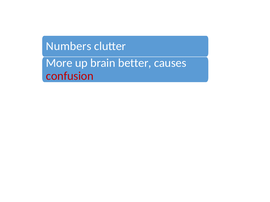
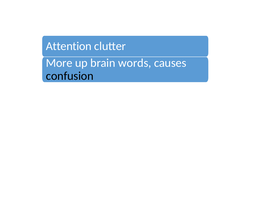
Numbers: Numbers -> Attention (69, 46)
better: better -> words (135, 63)
confusion colour: red -> black (70, 76)
